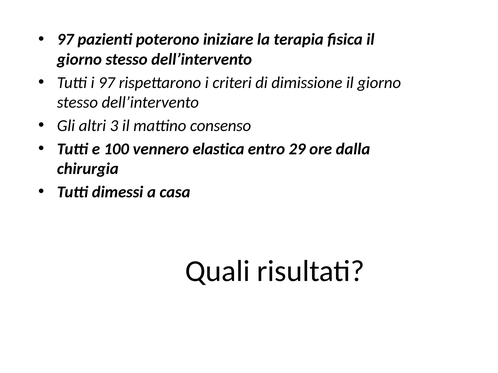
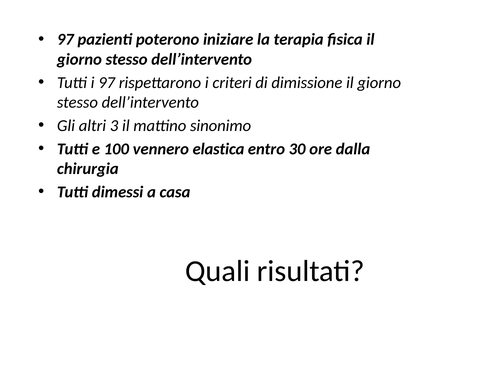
consenso: consenso -> sinonimo (221, 126)
29: 29 -> 30 (297, 149)
